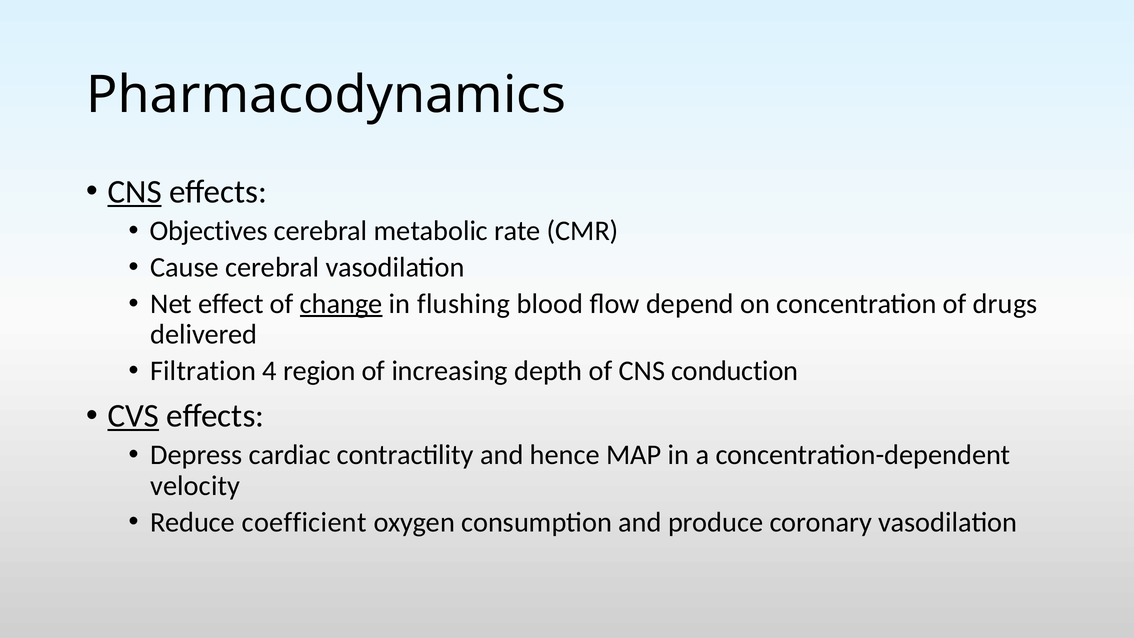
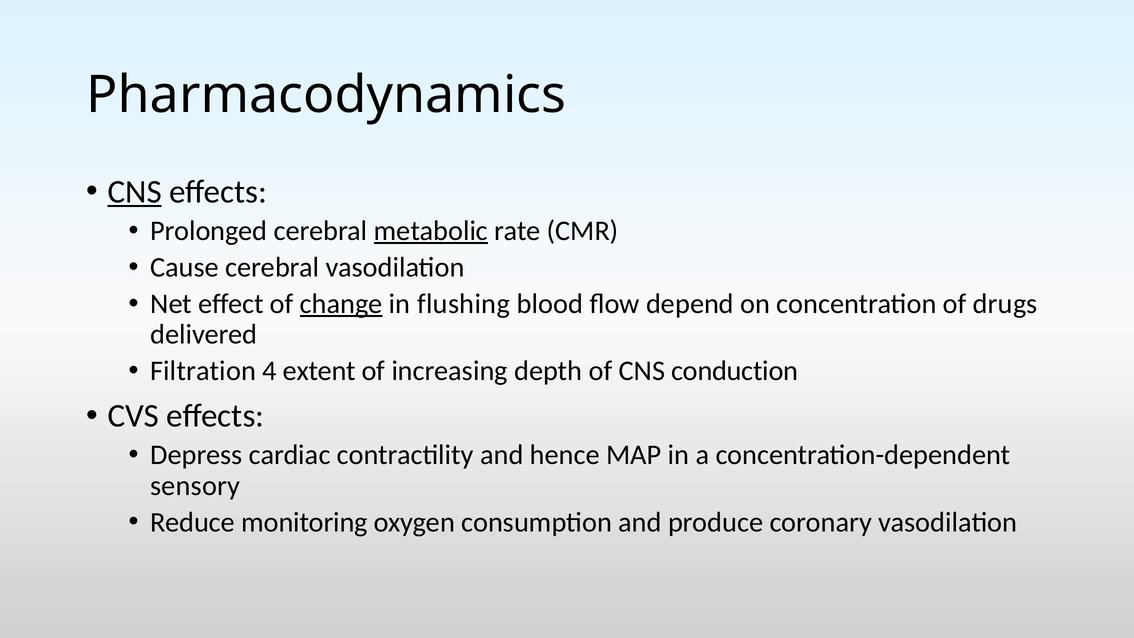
Objectives: Objectives -> Prolonged (209, 231)
metabolic underline: none -> present (431, 231)
region: region -> extent (319, 371)
CVS underline: present -> none (133, 416)
velocity: velocity -> sensory (195, 486)
coefficient: coefficient -> monitoring (305, 522)
